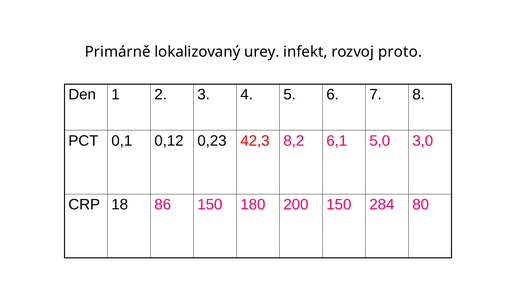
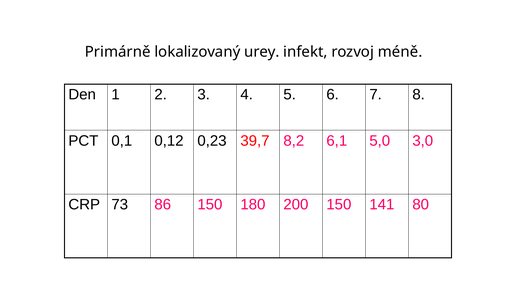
proto: proto -> méně (400, 52)
42,3: 42,3 -> 39,7 (255, 141)
18: 18 -> 73 (120, 205)
284: 284 -> 141 (382, 205)
